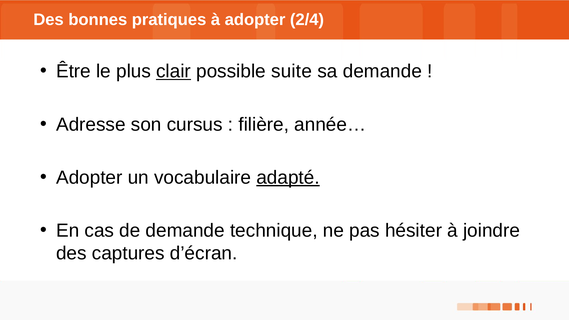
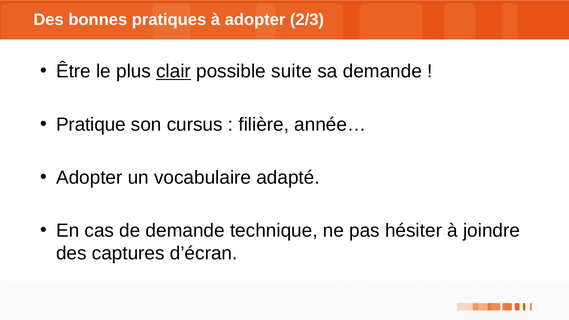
2/4: 2/4 -> 2/3 (307, 20)
Adresse: Adresse -> Pratique (91, 124)
adapté underline: present -> none (288, 178)
